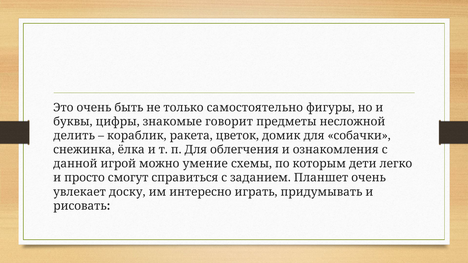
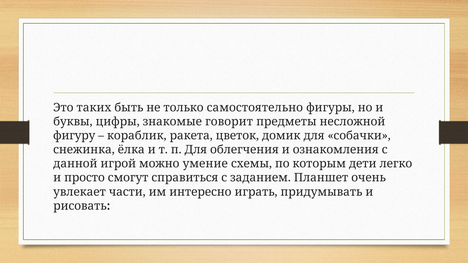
Это очень: очень -> таких (94, 108)
делить: делить -> фигуру (74, 136)
доску: доску -> части (127, 192)
